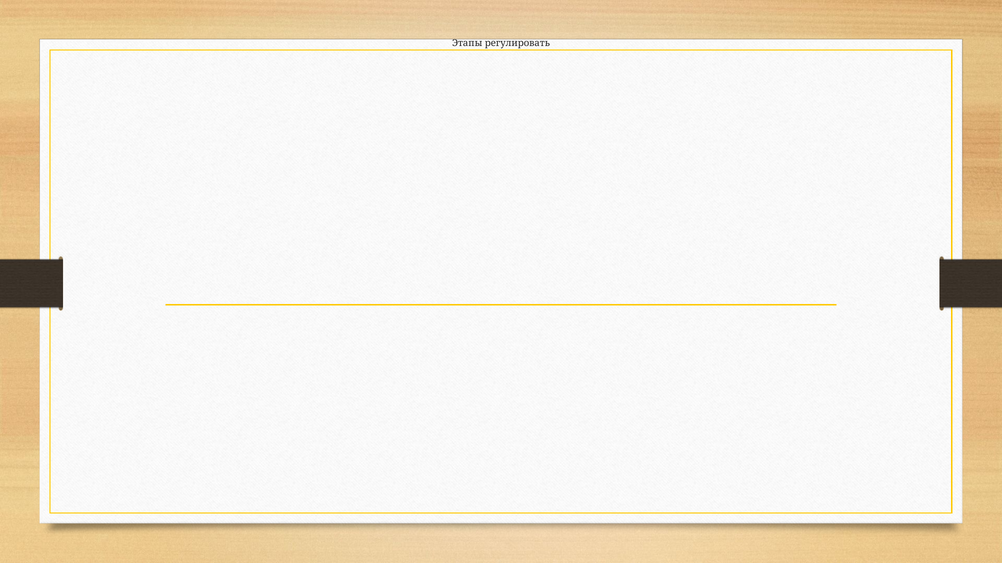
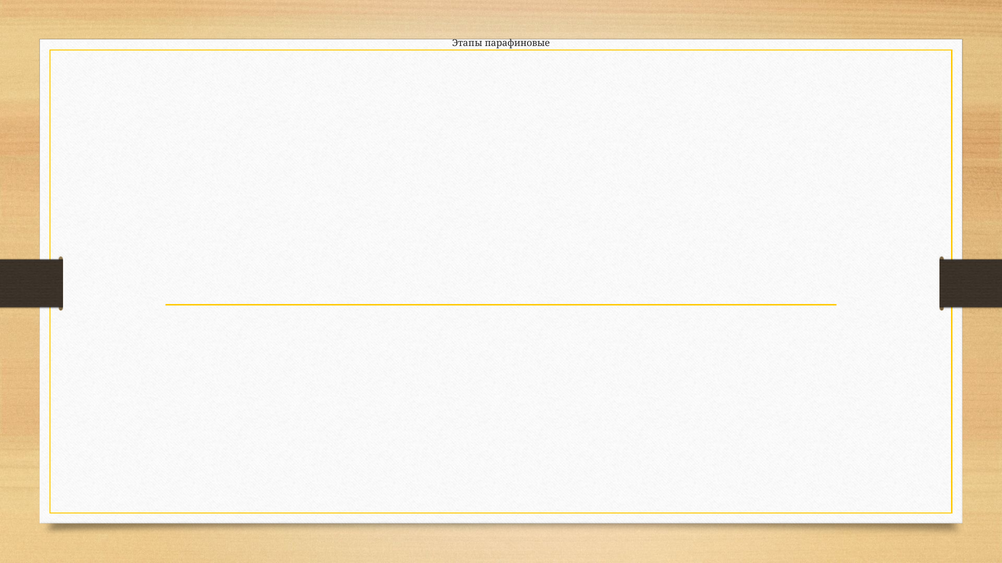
регулировать: регулировать -> парафиновые (517, 43)
